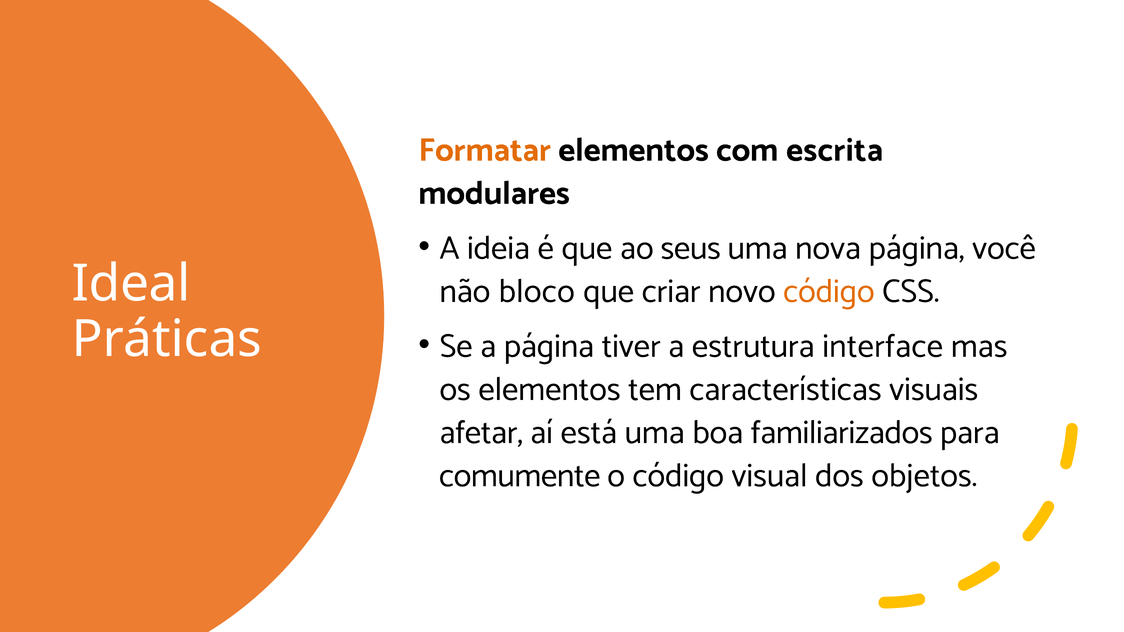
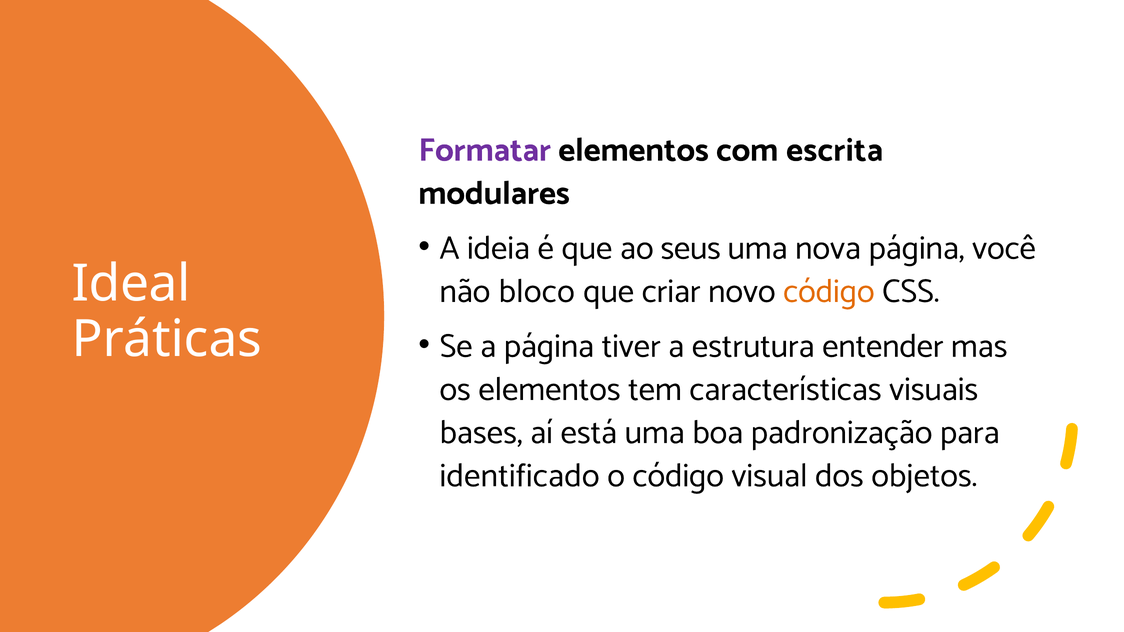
Formatar colour: orange -> purple (485, 150)
interface: interface -> entender (883, 346)
afetar: afetar -> bases (481, 432)
familiarizados: familiarizados -> padronização (842, 432)
comumente: comumente -> identificado (519, 476)
